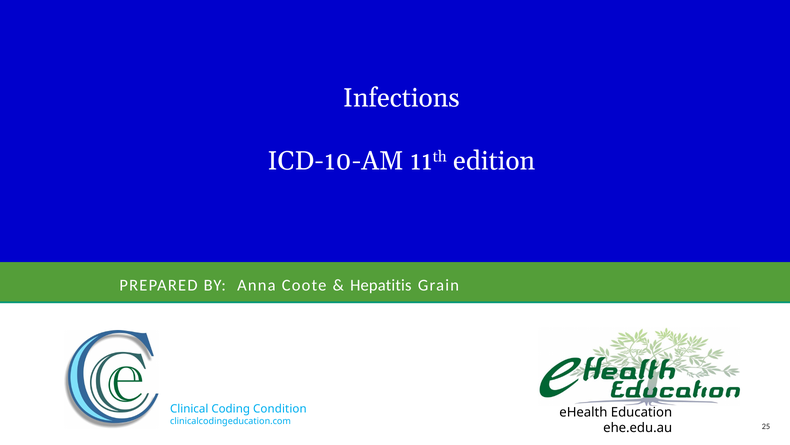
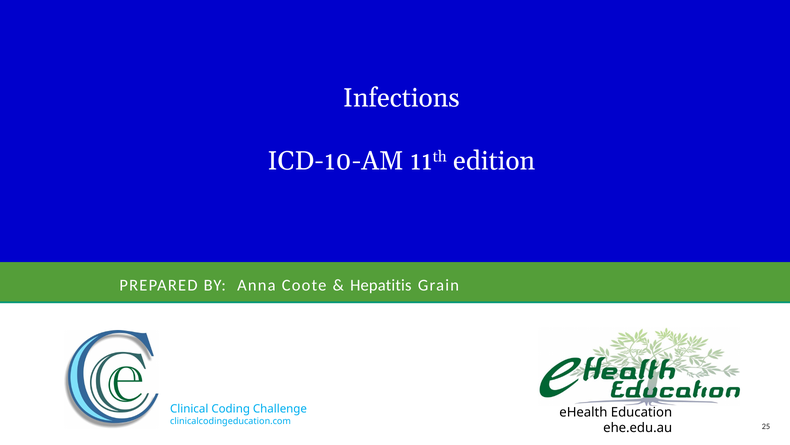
Condition: Condition -> Challenge (280, 408)
